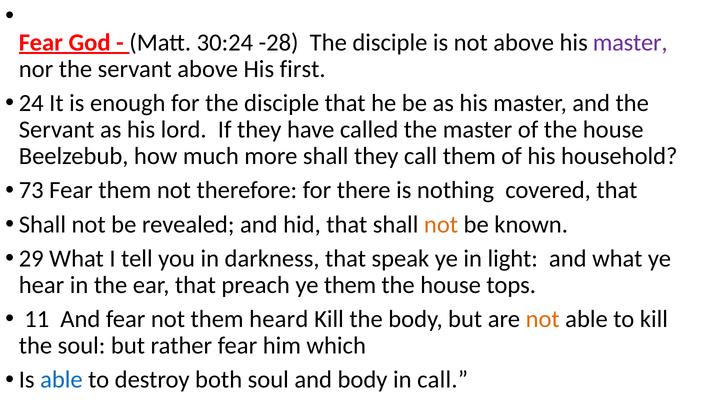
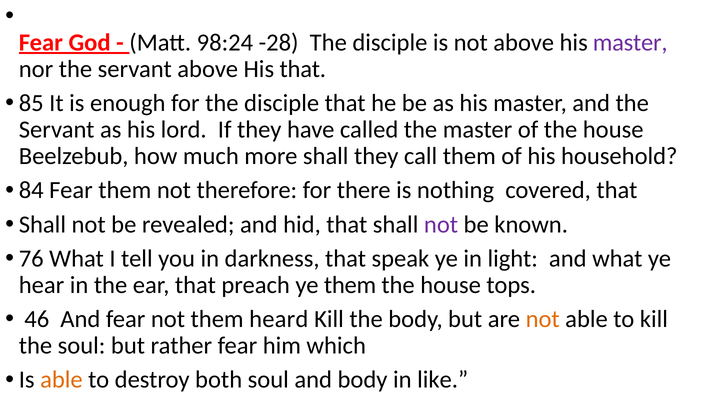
30:24: 30:24 -> 98:24 (225, 42)
His first: first -> that (303, 69)
24: 24 -> 85 (31, 103)
73: 73 -> 84 (31, 190)
not colour: orange -> purple (441, 224)
29: 29 -> 76 (31, 258)
11: 11 -> 46 (37, 319)
able colour: blue -> orange (61, 380)
in call: call -> like (443, 380)
